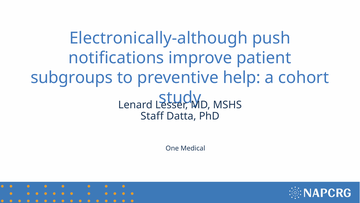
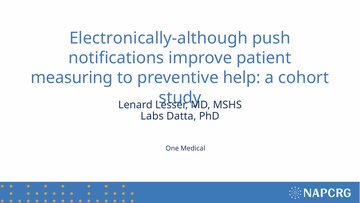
subgroups: subgroups -> measuring (72, 78)
Staff: Staff -> Labs (152, 116)
